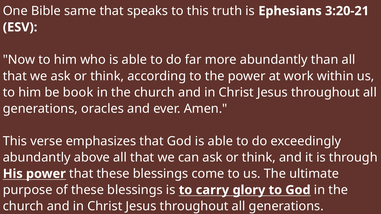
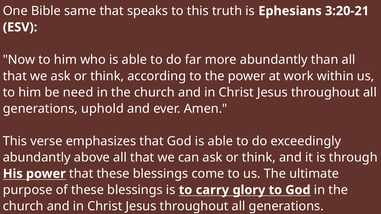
book: book -> need (78, 92)
oracles: oracles -> uphold (102, 109)
